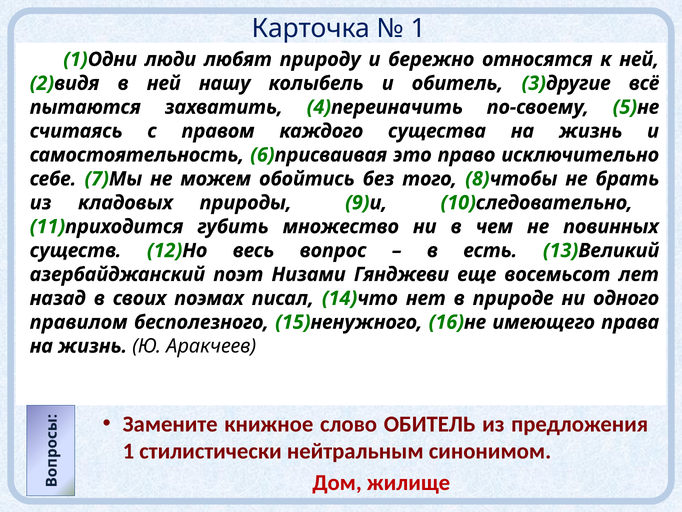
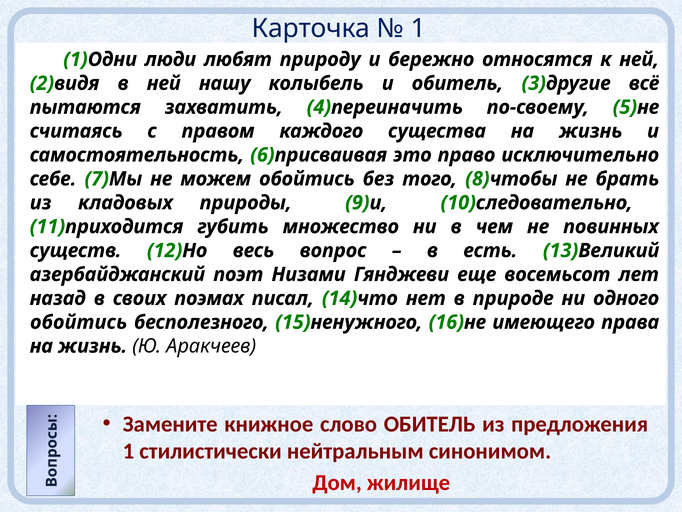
правилом: правилом -> обойтись (79, 322)
